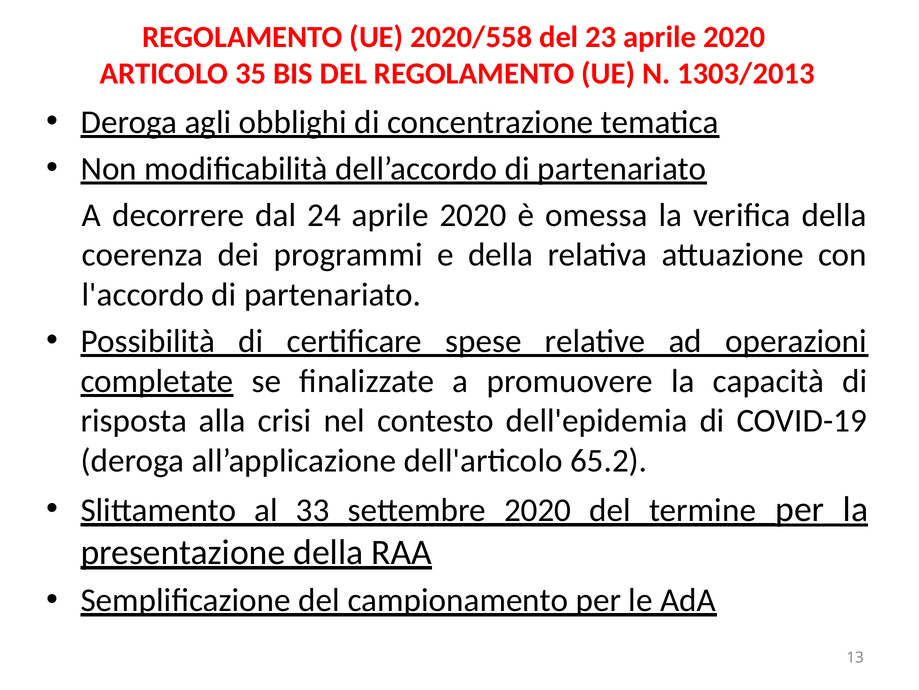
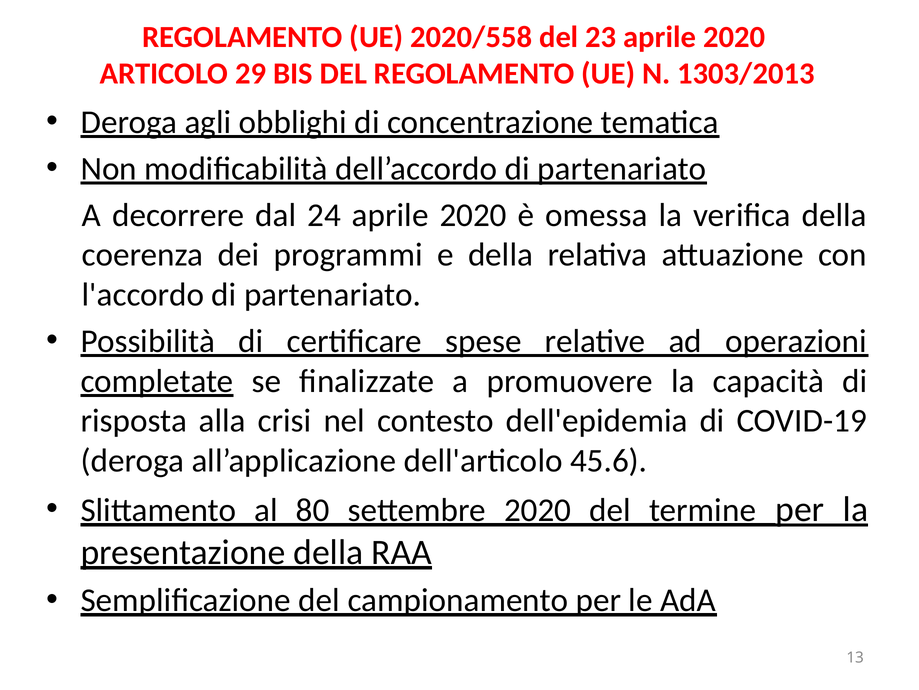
35: 35 -> 29 (251, 74)
65.2: 65.2 -> 45.6 (609, 460)
33: 33 -> 80 (313, 510)
